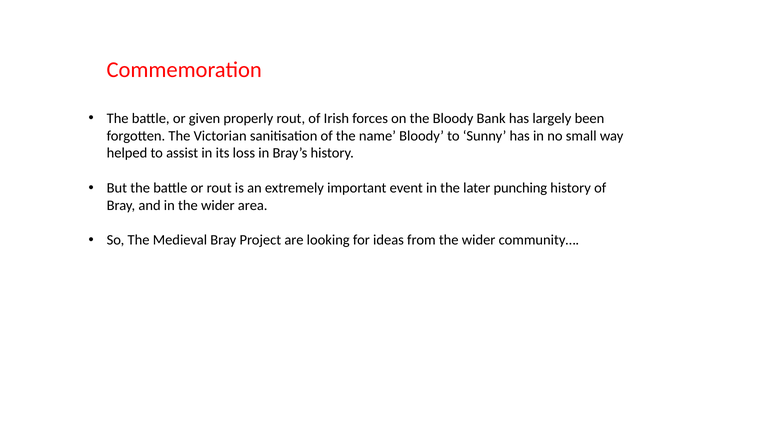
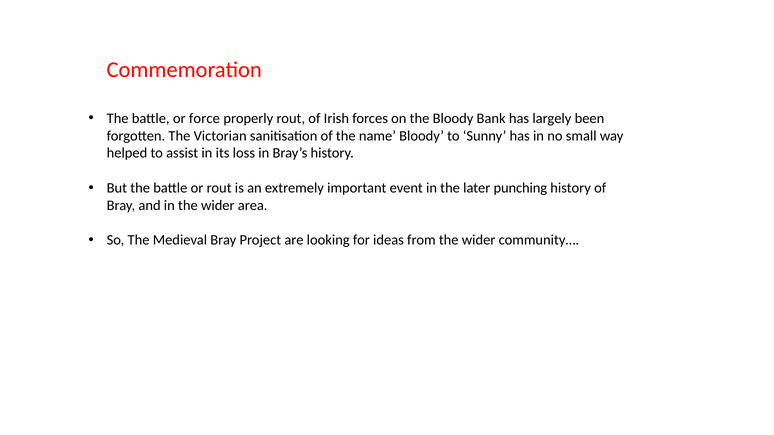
given: given -> force (204, 119)
